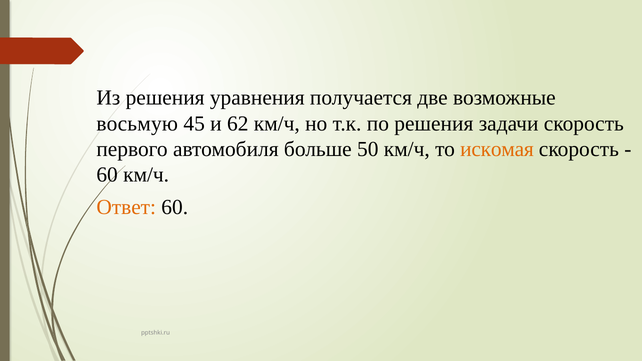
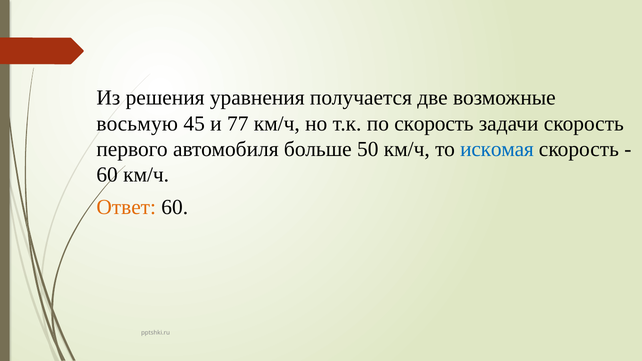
62: 62 -> 77 (238, 124)
по решения: решения -> скорость (434, 124)
искомая colour: orange -> blue (497, 149)
